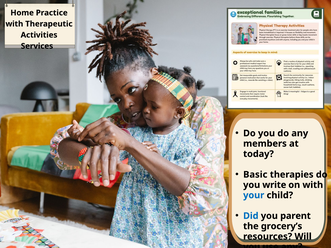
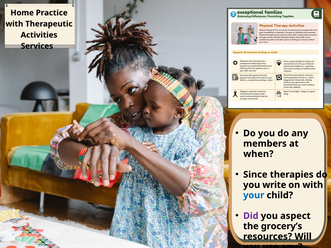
today: today -> when (258, 154)
Basic: Basic -> Since (255, 175)
Did colour: blue -> purple (251, 216)
parent: parent -> aspect (295, 216)
